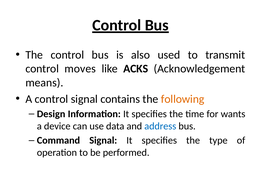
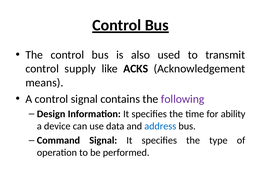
moves: moves -> supply (80, 69)
following colour: orange -> purple (183, 99)
wants: wants -> ability (233, 114)
